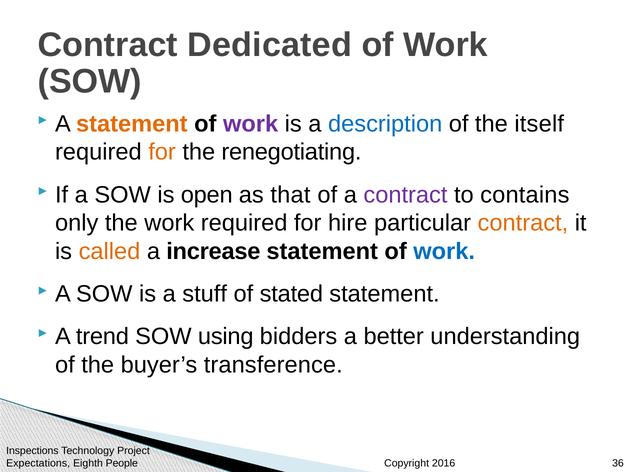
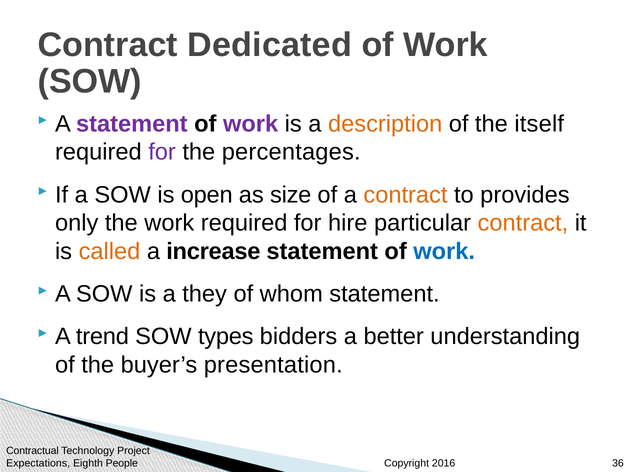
statement colour: orange -> purple (132, 124)
description colour: blue -> orange (385, 124)
for colour: orange -> purple (162, 152)
renegotiating: renegotiating -> percentages (291, 152)
that: that -> size (291, 195)
contract colour: purple -> orange (405, 195)
contains: contains -> provides (525, 195)
stuff: stuff -> they (205, 294)
stated: stated -> whom (291, 294)
using: using -> types (226, 337)
transference: transference -> presentation (273, 365)
Inspections: Inspections -> Contractual (32, 451)
